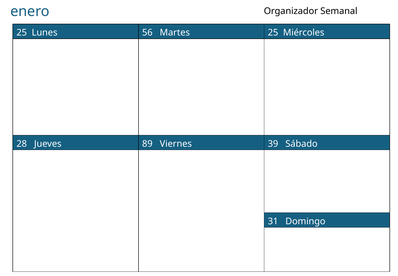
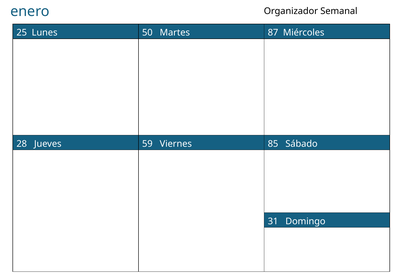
56: 56 -> 50 (147, 33)
Martes 25: 25 -> 87 (273, 33)
89: 89 -> 59 (147, 144)
39: 39 -> 85 (273, 144)
